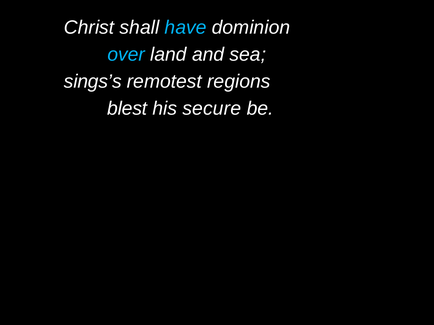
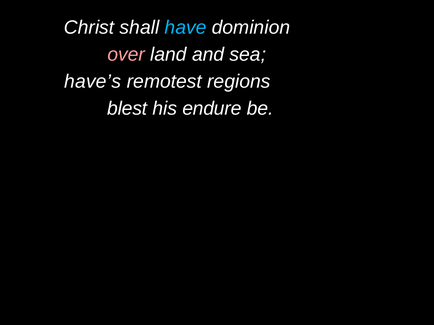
over colour: light blue -> pink (126, 54)
sings’s: sings’s -> have’s (93, 81)
secure: secure -> endure (212, 108)
